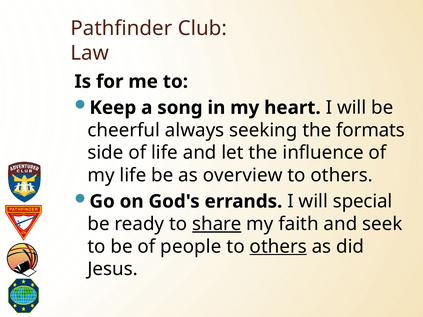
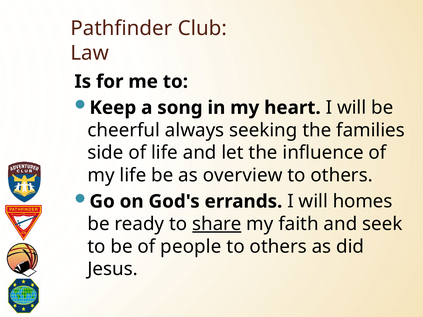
formats: formats -> families (371, 130)
special: special -> homes (363, 202)
others underline: present -> none (278, 247)
